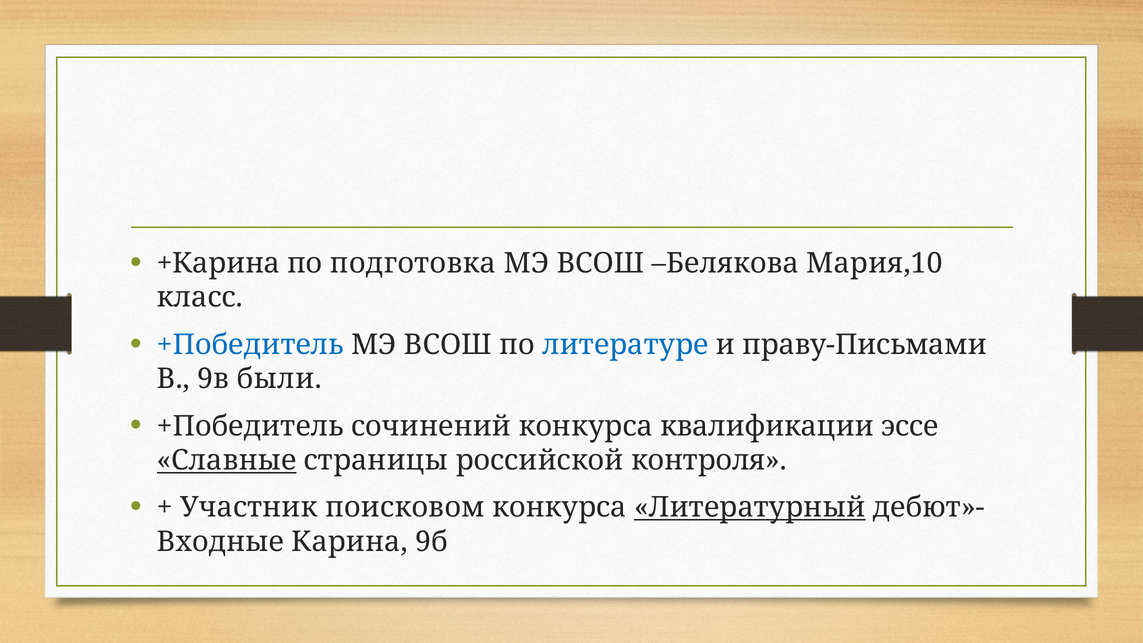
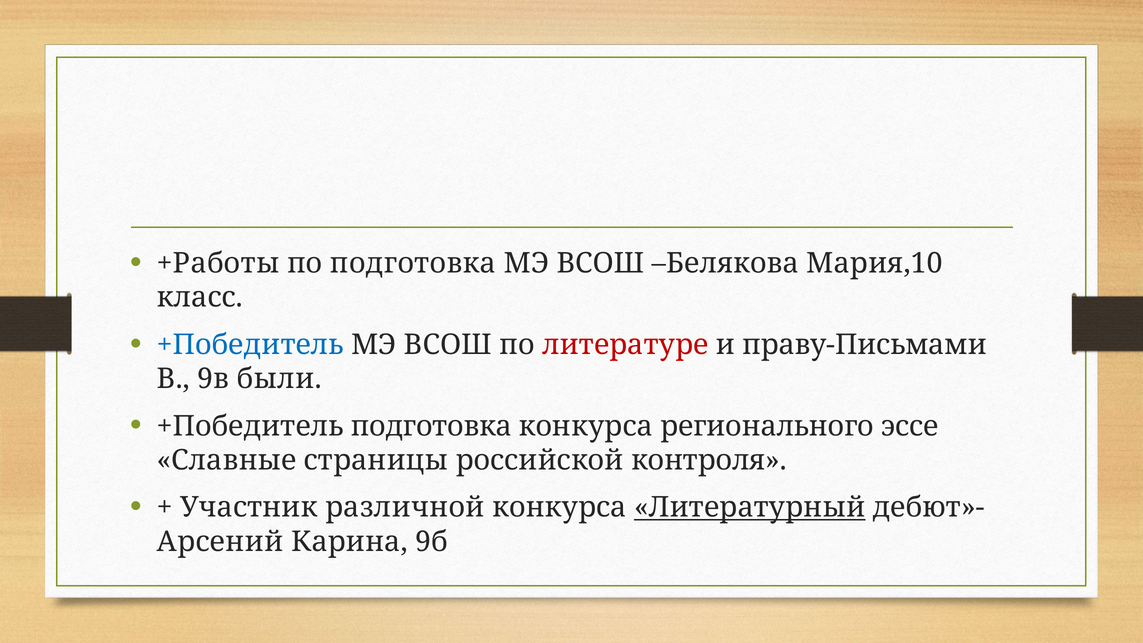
+Карина: +Карина -> +Работы (218, 263)
литературе colour: blue -> red (625, 345)
+Победитель сочинений: сочинений -> подготовка (431, 426)
квалификации: квалификации -> регионального (767, 426)
Славные underline: present -> none (227, 460)
поисковом: поисковом -> различной (405, 507)
Входные: Входные -> Арсений (220, 542)
